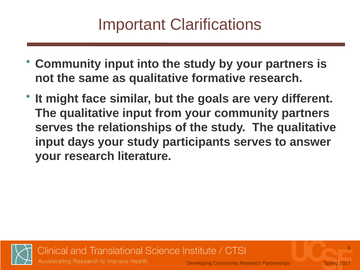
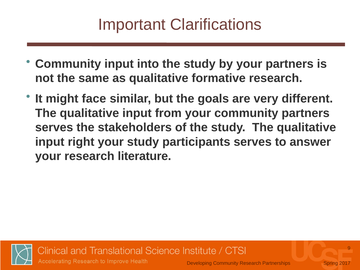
relationships: relationships -> stakeholders (135, 127)
days: days -> right (81, 142)
